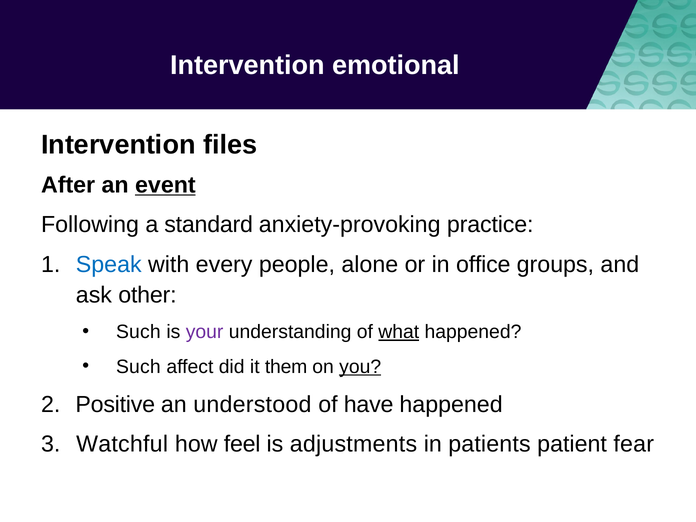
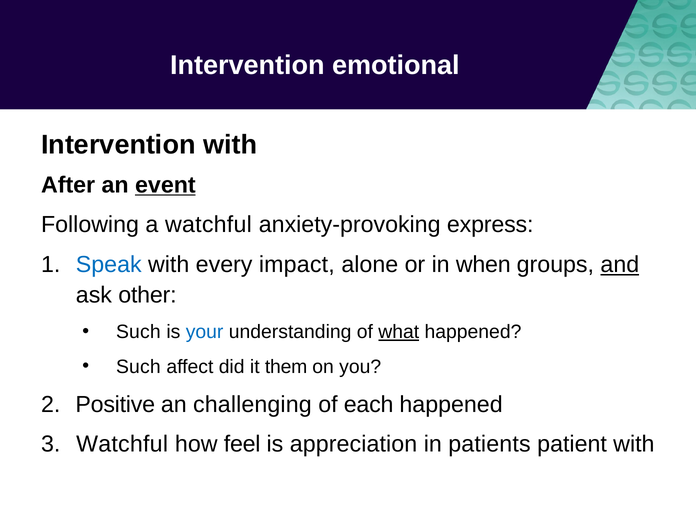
Intervention files: files -> with (230, 145)
a standard: standard -> watchful (208, 225)
practice: practice -> express (490, 225)
people: people -> impact (297, 265)
office: office -> when (483, 265)
and underline: none -> present (620, 265)
your colour: purple -> blue (205, 332)
you underline: present -> none (360, 367)
understood: understood -> challenging (252, 404)
have: have -> each (369, 404)
adjustments: adjustments -> appreciation (354, 444)
patient fear: fear -> with (634, 444)
